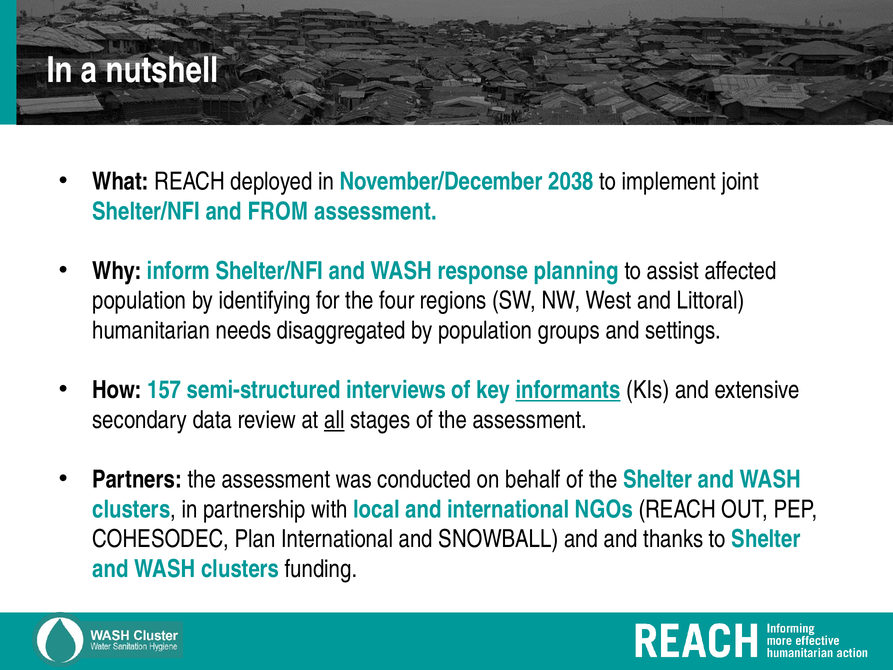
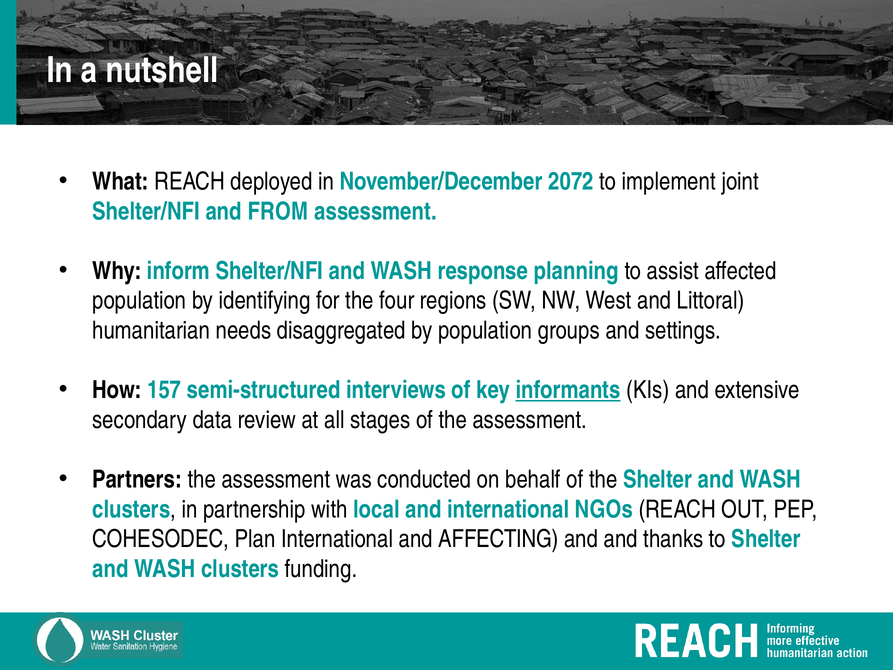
2038: 2038 -> 2072 (571, 182)
all underline: present -> none (334, 420)
SNOWBALL: SNOWBALL -> AFFECTING (499, 539)
